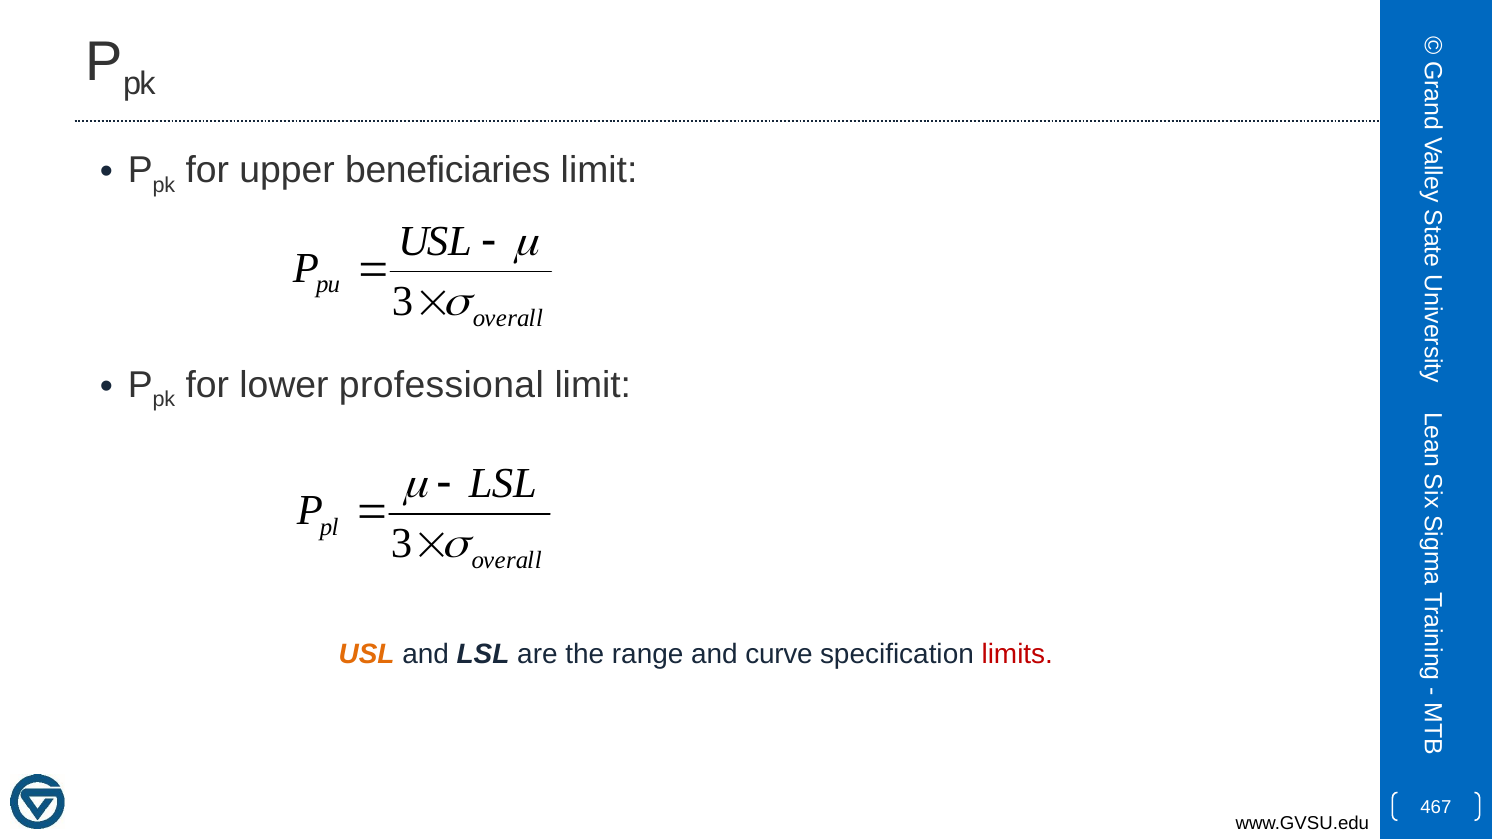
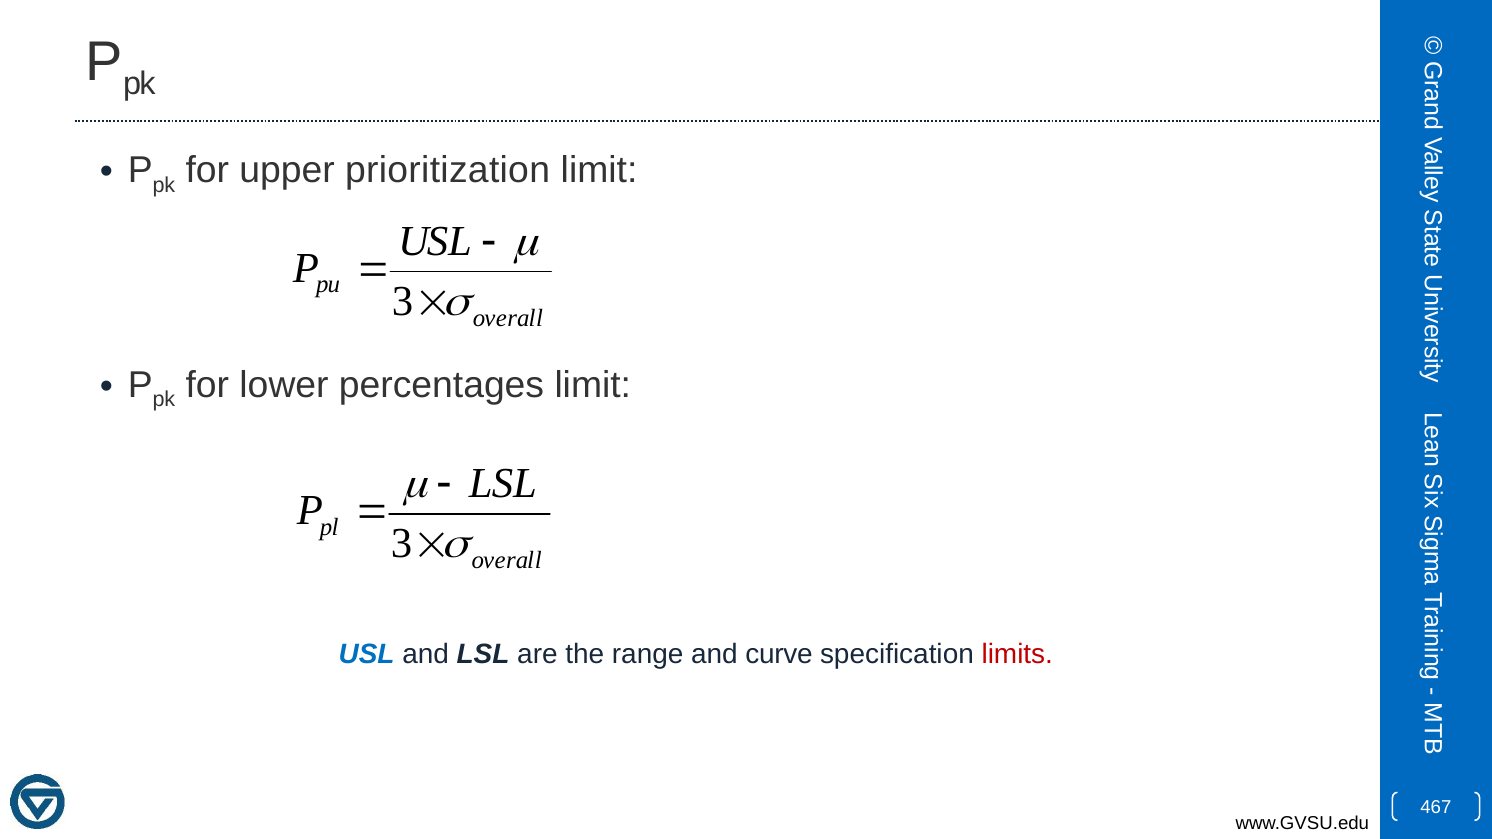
beneficiaries: beneficiaries -> prioritization (448, 170)
professional: professional -> percentages (442, 385)
USL colour: orange -> blue (367, 654)
